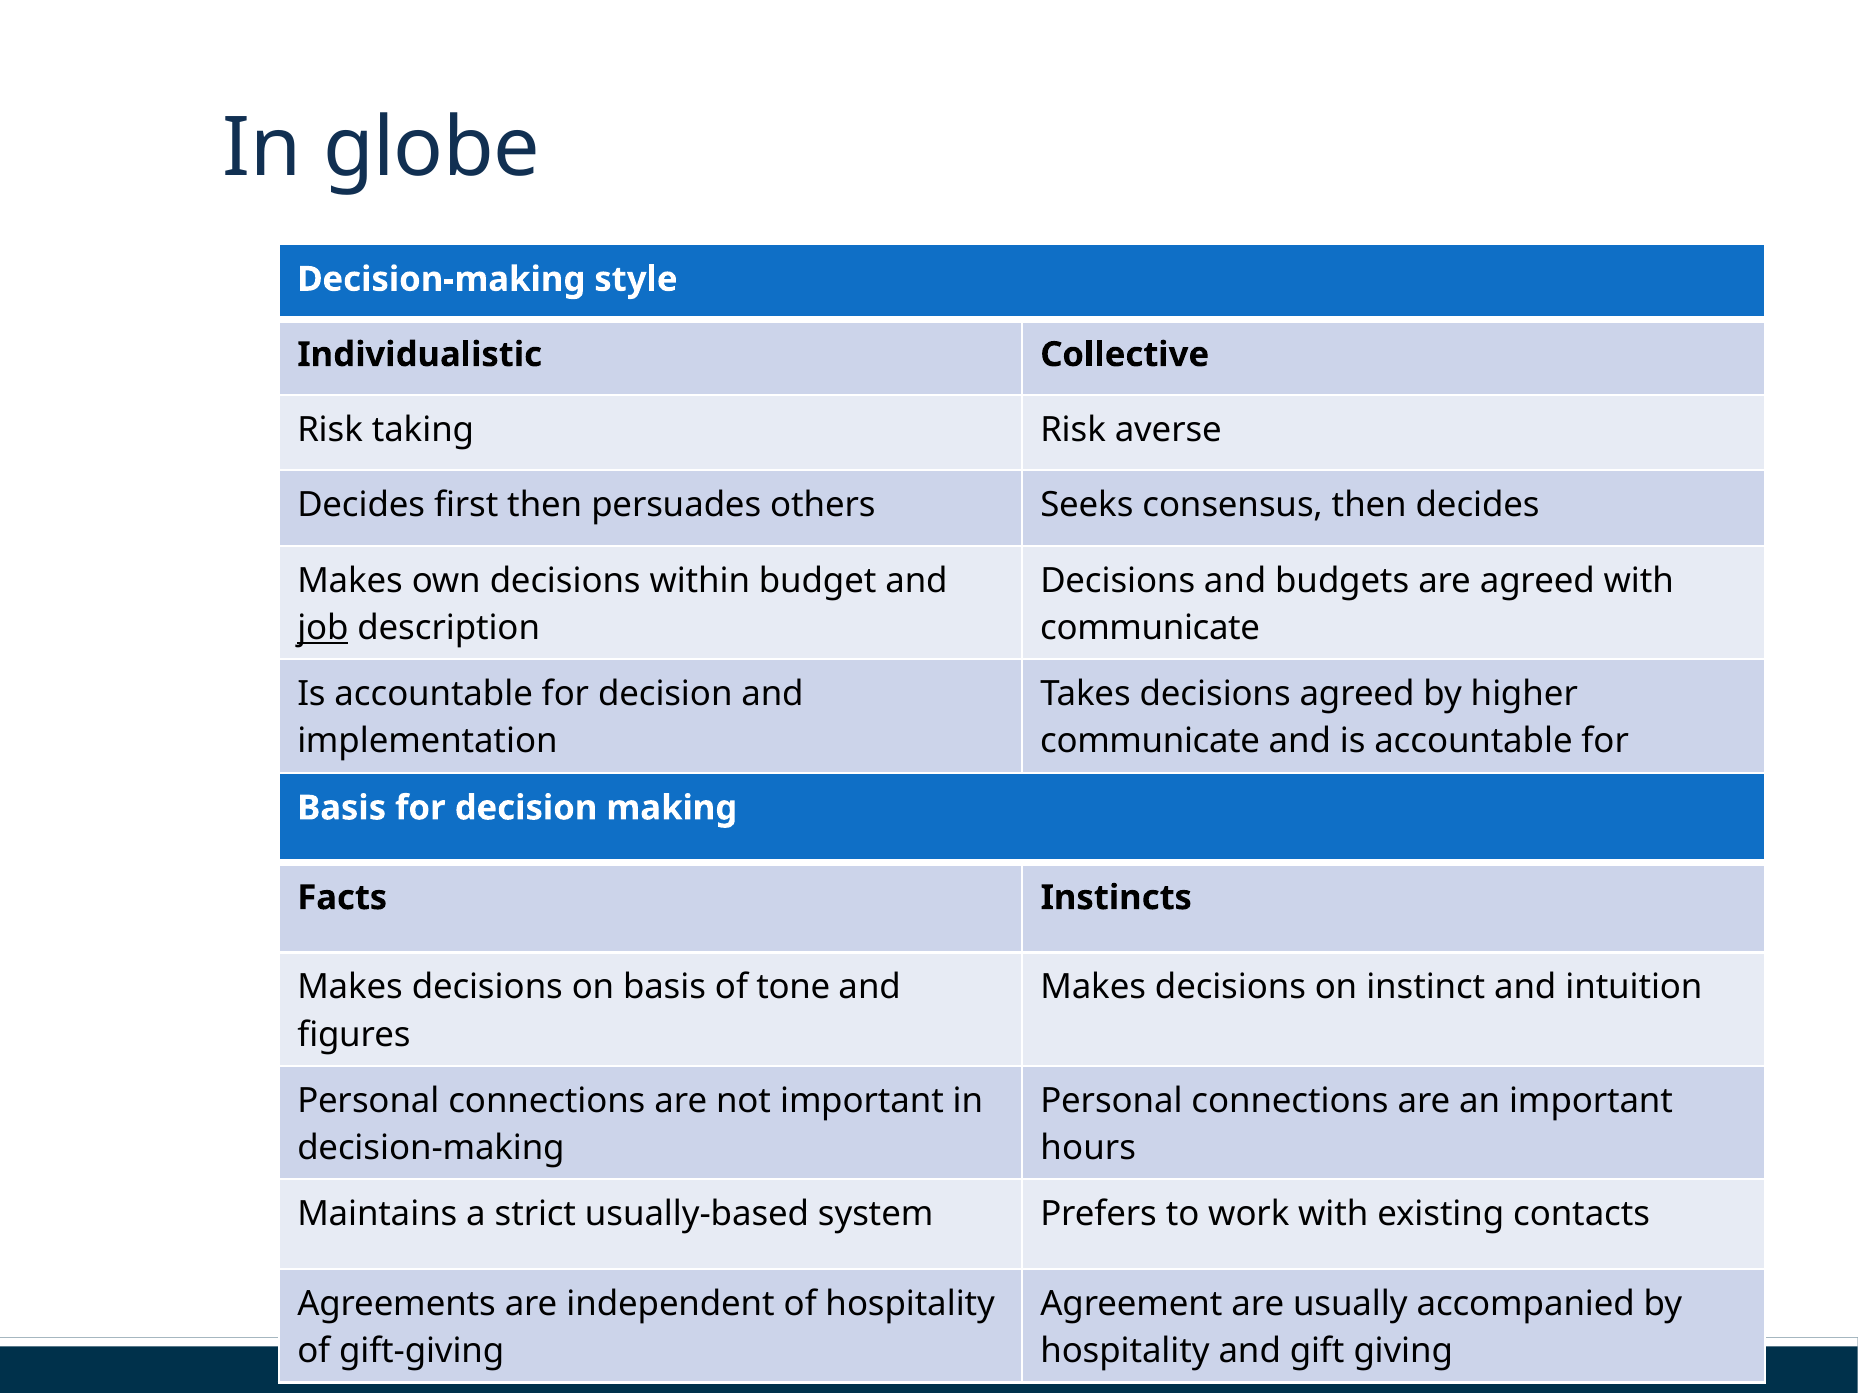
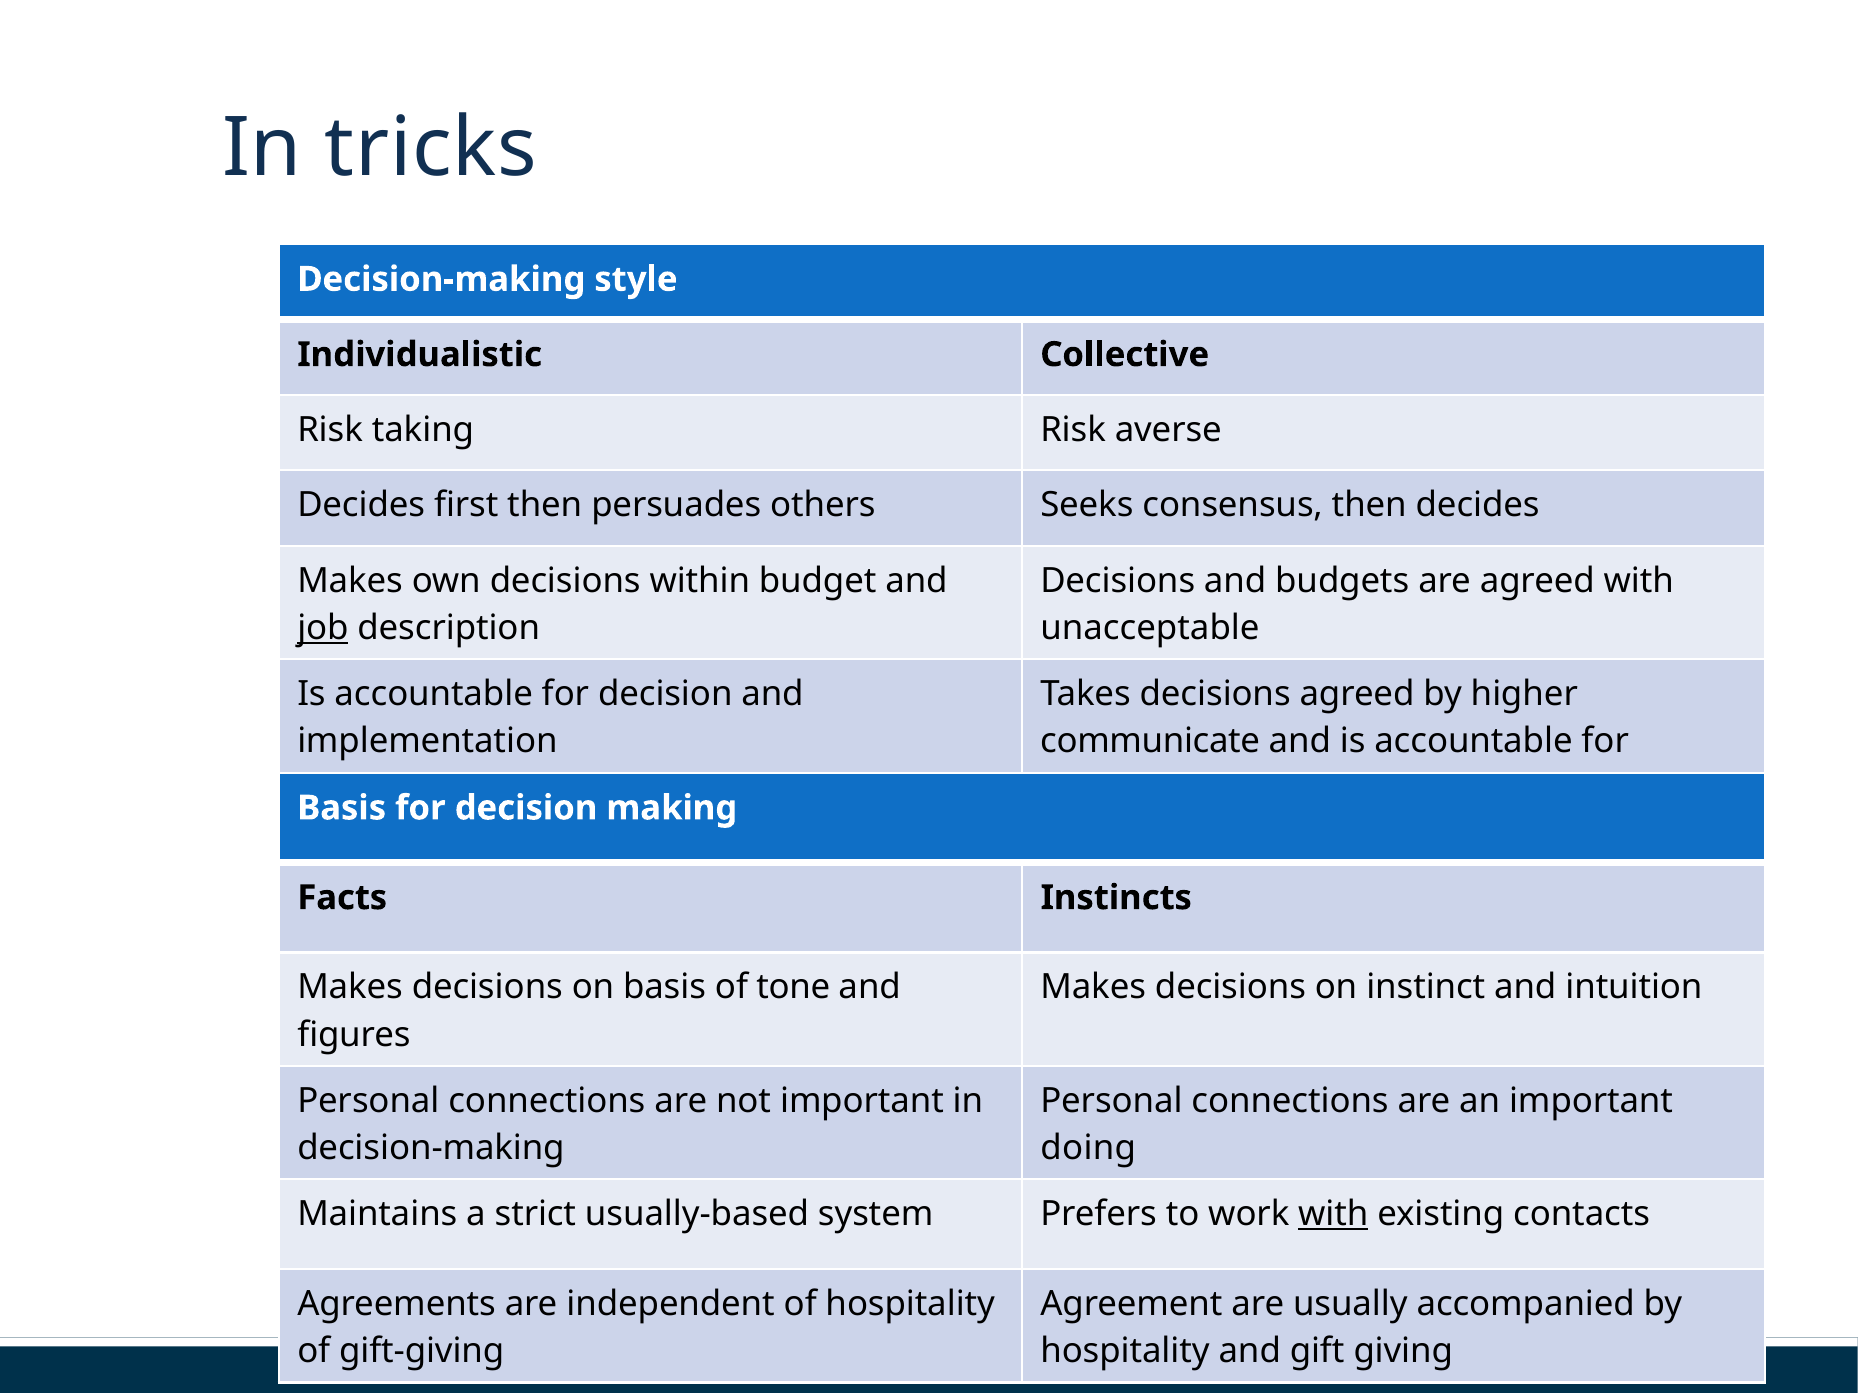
globe: globe -> tricks (431, 148)
communicate: communicate -> unacceptable (1150, 628)
hours: hours -> doing (1088, 1149)
with underline: none -> present (1333, 1215)
